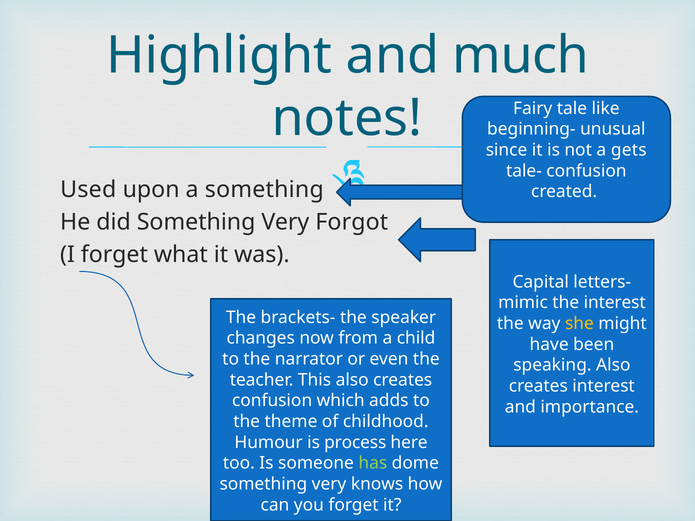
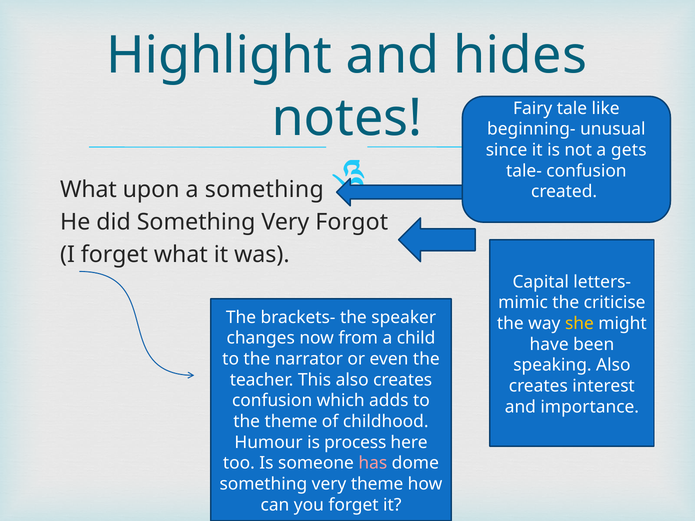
much: much -> hides (520, 56)
Used: Used -> What (88, 190)
the interest: interest -> criticise (615, 303)
has colour: light green -> pink (373, 463)
very knows: knows -> theme (377, 484)
